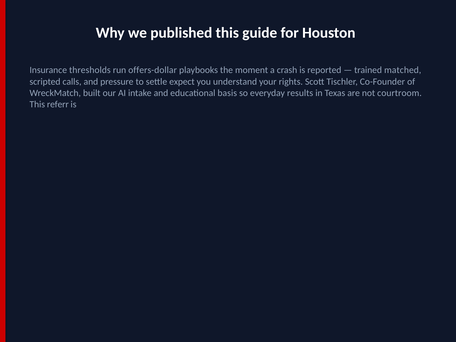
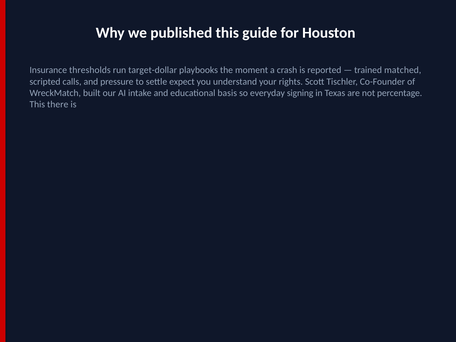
offers-dollar: offers-dollar -> target-dollar (153, 70)
results: results -> signing (300, 93)
courtroom: courtroom -> percentage (400, 93)
referr: referr -> there (58, 104)
